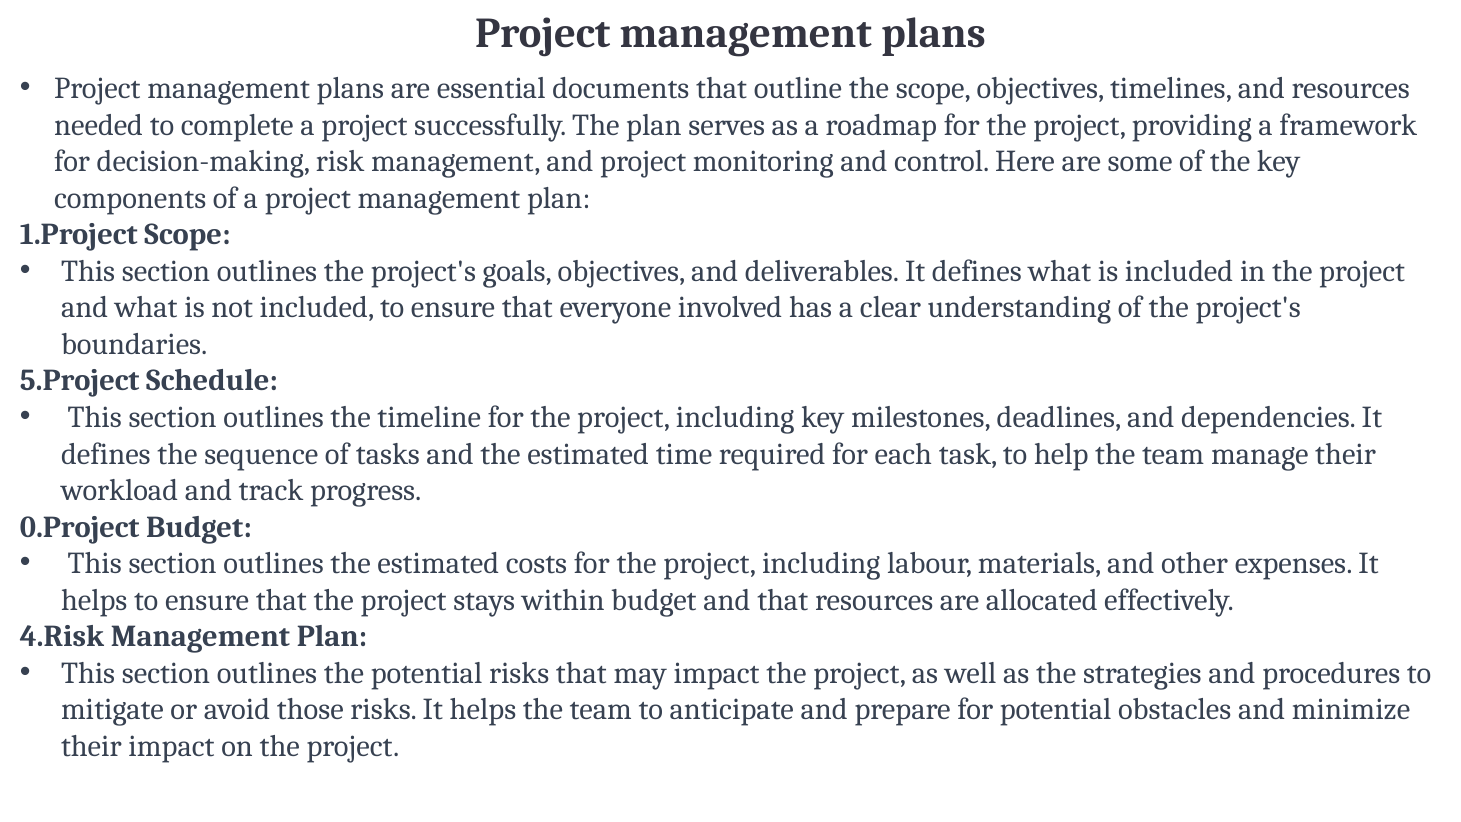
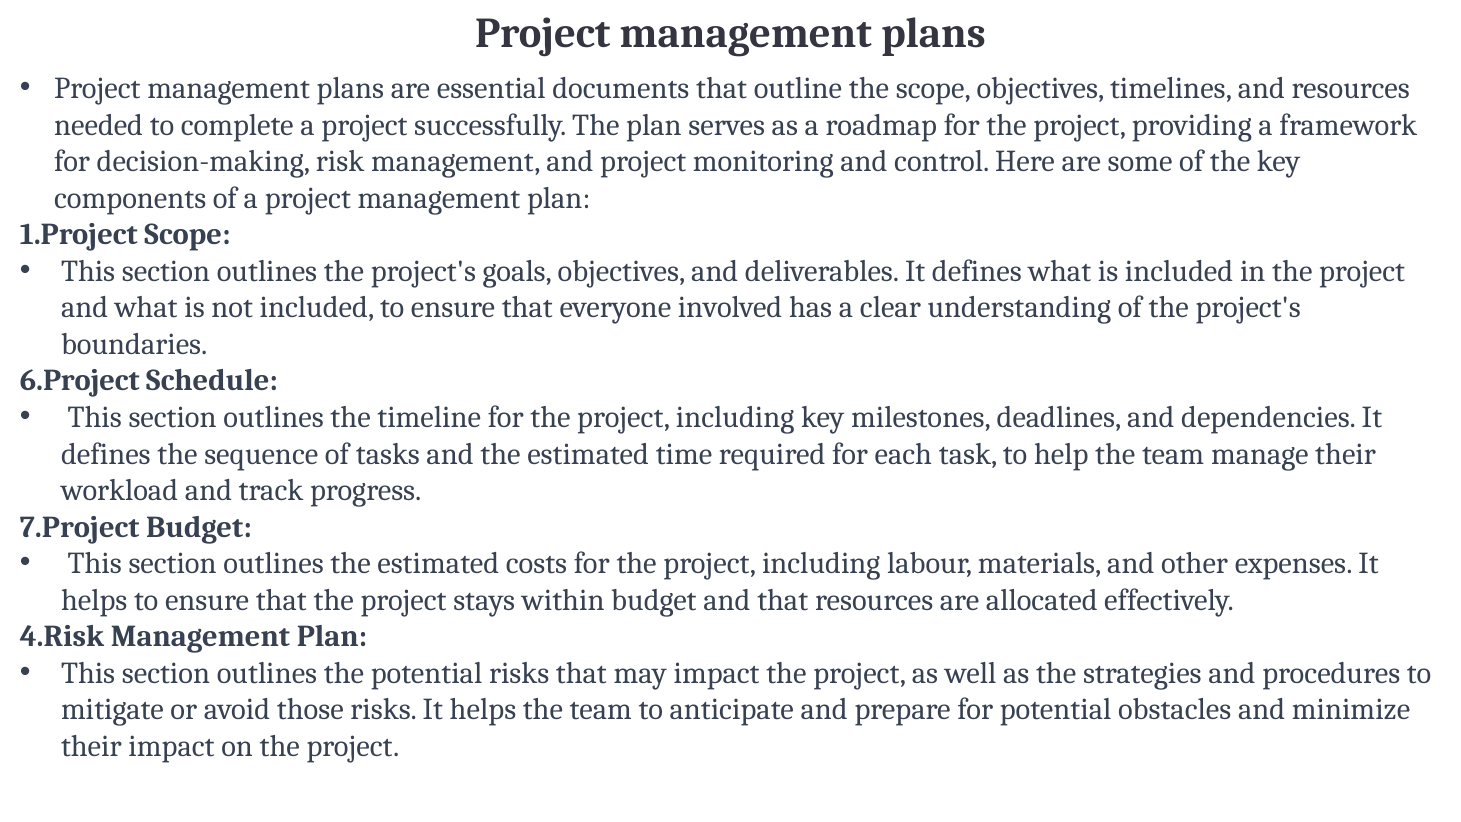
5.Project: 5.Project -> 6.Project (80, 381)
0.Project: 0.Project -> 7.Project (80, 527)
